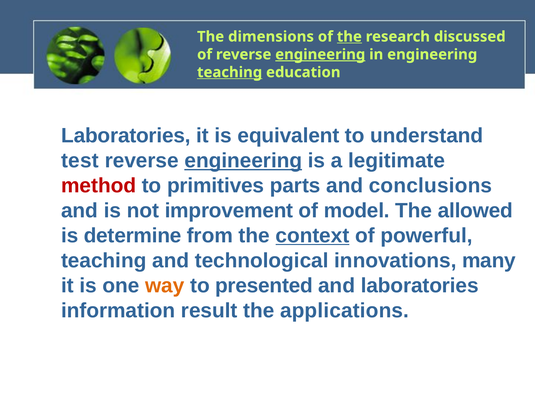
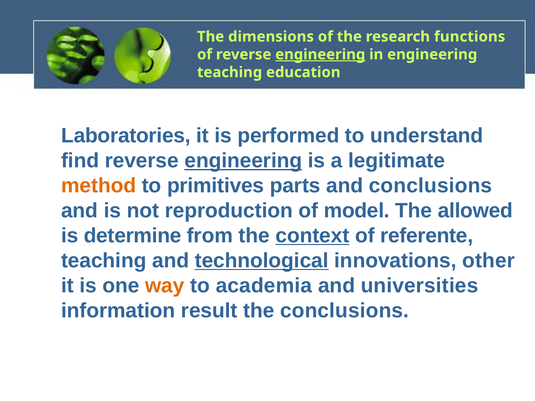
the underline: present -> none (349, 37)
discussed: discussed -> functions (470, 37)
teaching underline: present -> none (230, 72)
equivalent: equivalent -> performed (288, 136)
test: test -> find (80, 161)
method colour: red -> orange (99, 186)
improvement: improvement -> reproduction (229, 211)
powerful: powerful -> referente (427, 236)
technological underline: none -> present (262, 261)
many: many -> other (489, 261)
presented: presented -> academia (264, 286)
and laboratories: laboratories -> universities (420, 286)
the applications: applications -> conclusions (345, 311)
